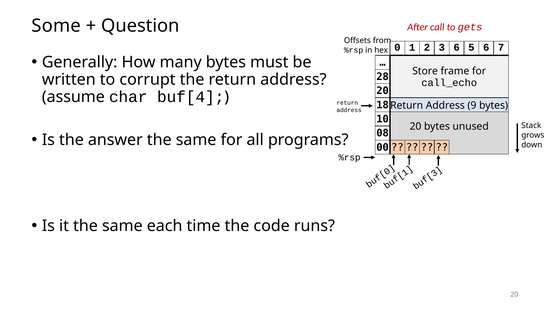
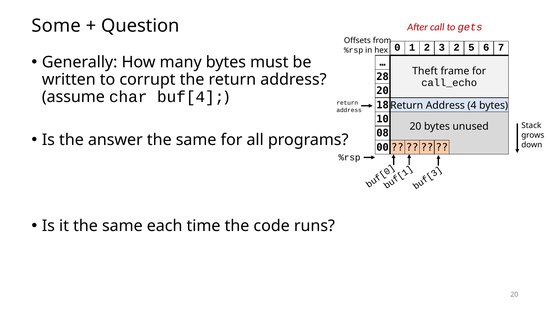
3 6: 6 -> 2 (457, 48)
Store: Store -> Theft (425, 71)
9: 9 -> 4 (472, 105)
